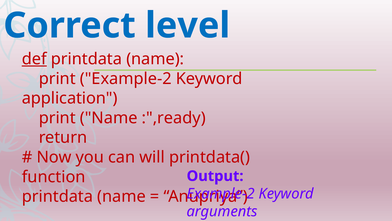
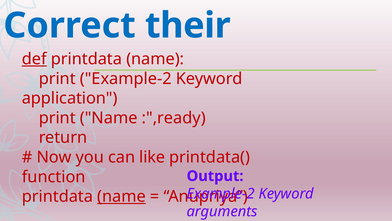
level: level -> their (188, 26)
will: will -> like (152, 157)
name underline: none -> present (121, 196)
